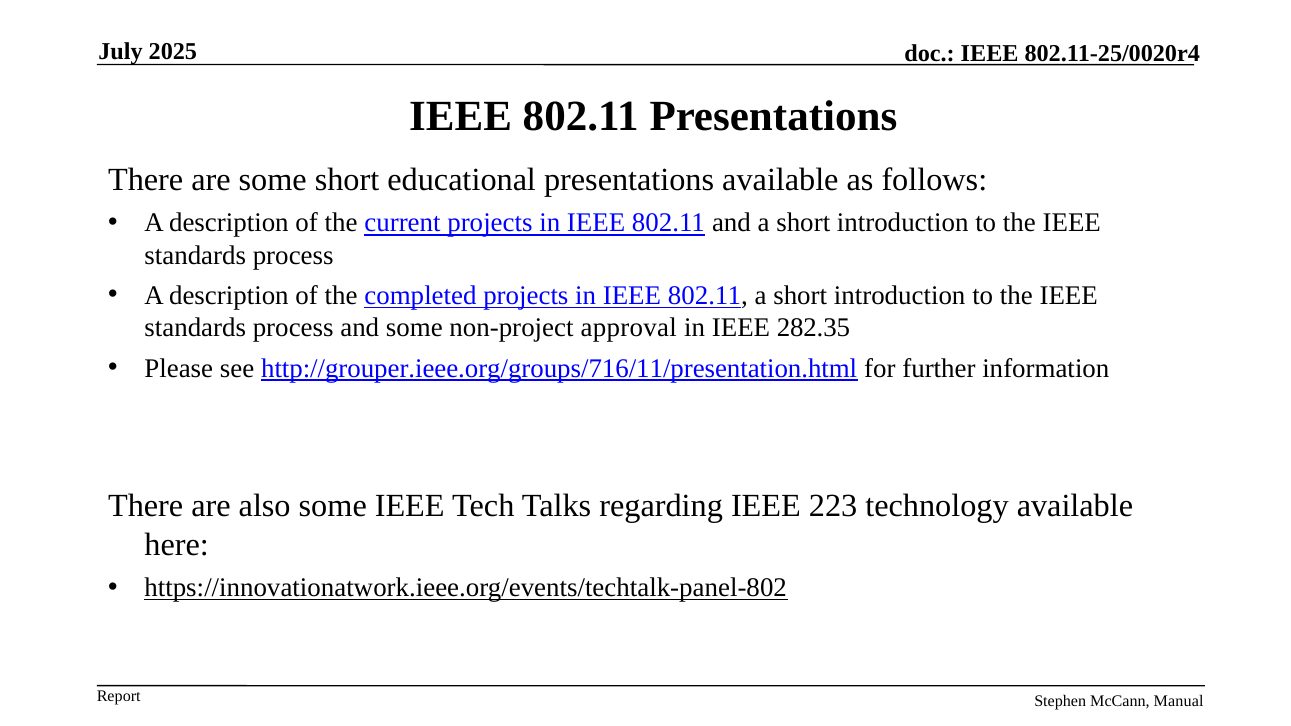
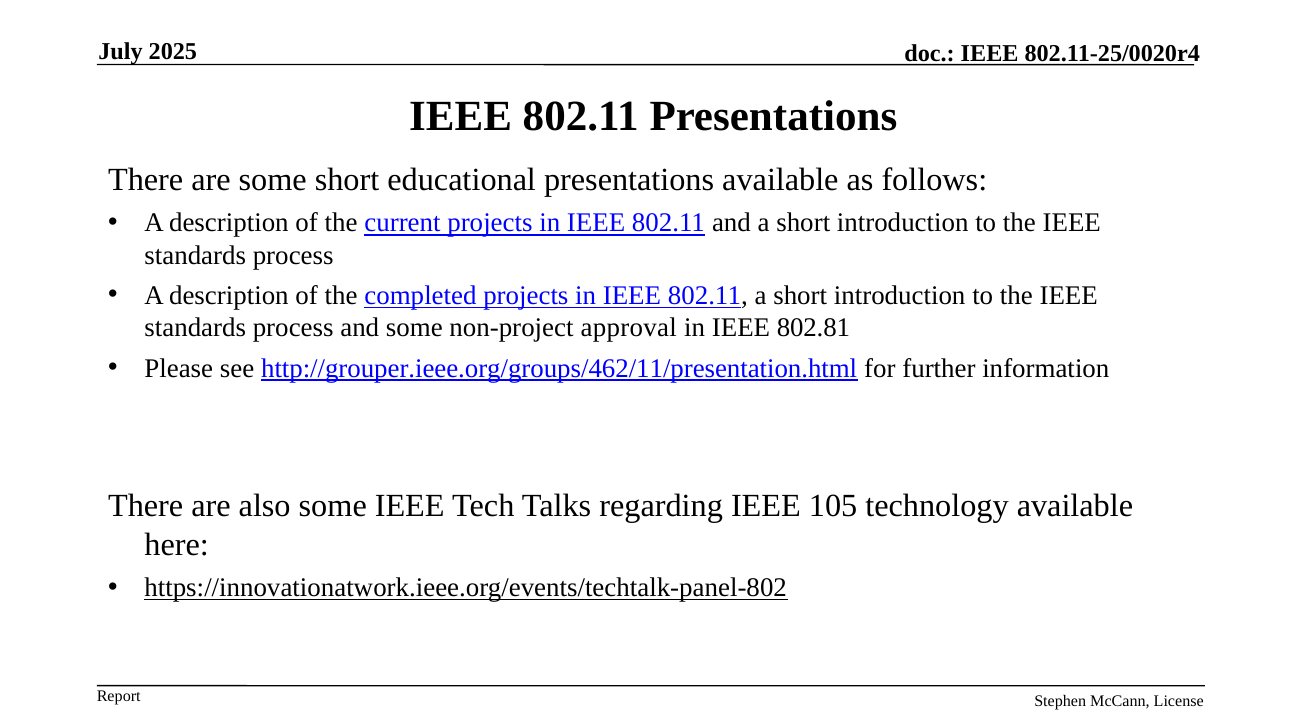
282.35: 282.35 -> 802.81 (813, 328)
http://grouper.ieee.org/groups/716/11/presentation.html: http://grouper.ieee.org/groups/716/11/presentation.html -> http://grouper.ieee.org/groups/462/11/presentation.html (559, 368)
223: 223 -> 105 (833, 506)
Manual: Manual -> License (1179, 701)
